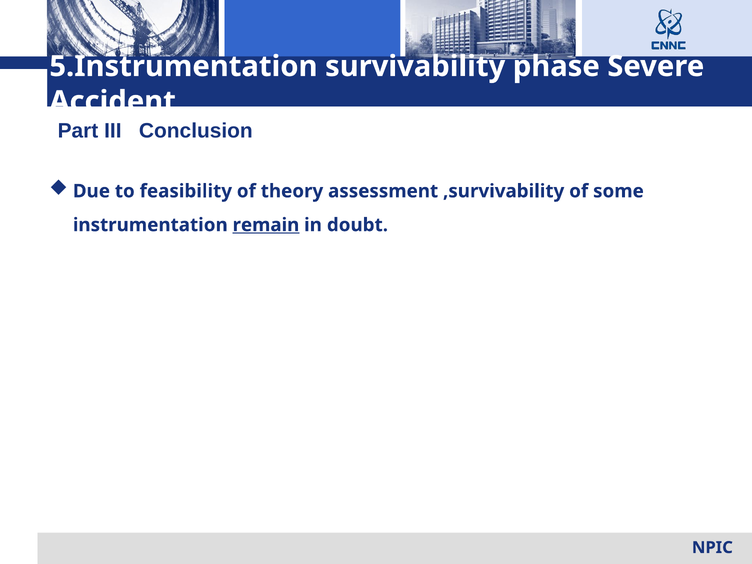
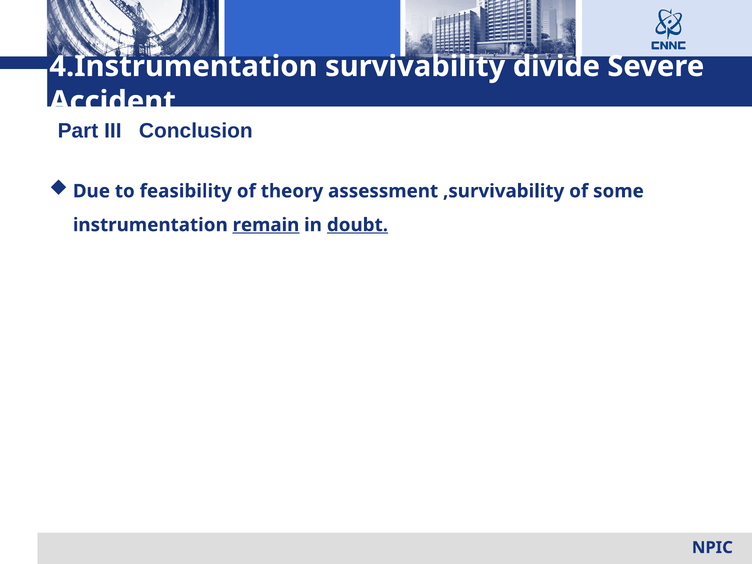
5.Instrumentation: 5.Instrumentation -> 4.Instrumentation (183, 66)
phase: phase -> divide (556, 66)
doubt underline: none -> present (357, 225)
